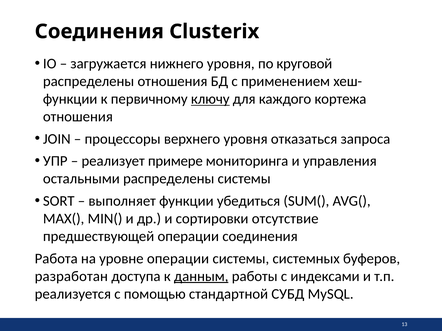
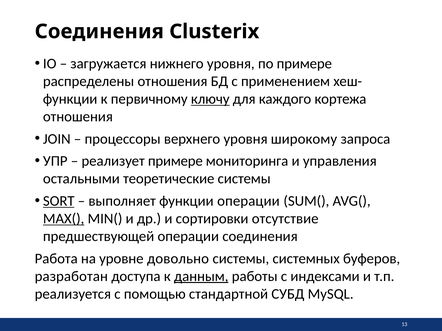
по круговой: круговой -> примере (304, 64)
отказаться: отказаться -> широкому (304, 139)
остальными распределены: распределены -> теоретические (169, 179)
SORT underline: none -> present (59, 201)
функции убедиться: убедиться -> операции (248, 201)
MAX( underline: none -> present (64, 219)
уровне операции: операции -> довольно (178, 259)
